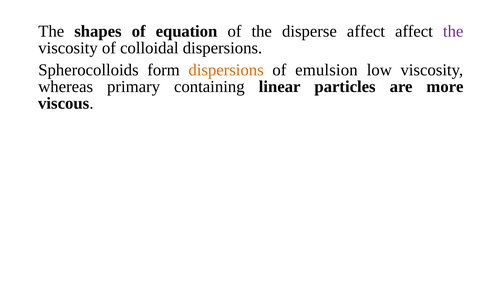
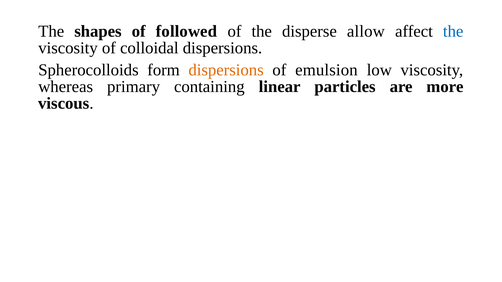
equation: equation -> followed (186, 31)
disperse affect: affect -> allow (366, 31)
the colour: purple -> blue (453, 31)
